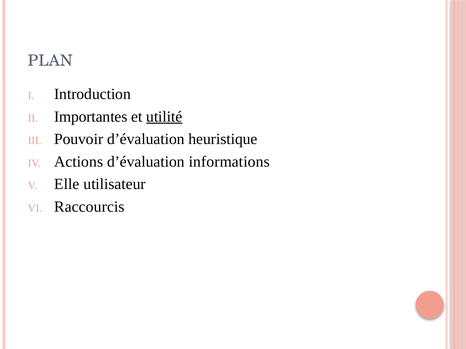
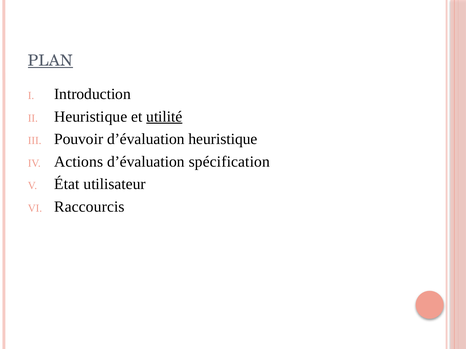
PLAN underline: none -> present (50, 61)
Importantes: Importantes -> Heuristique (91, 117)
informations: informations -> spécification (229, 162)
Elle: Elle -> État (67, 184)
